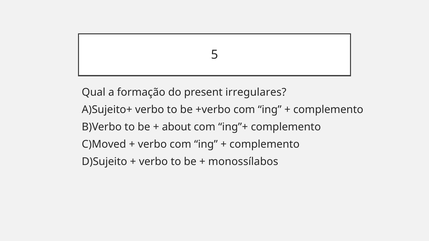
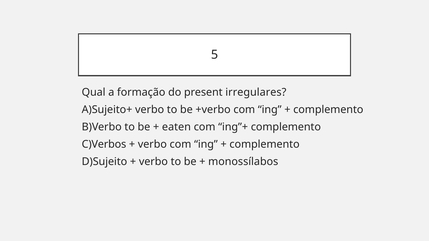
about: about -> eaten (176, 127)
C)Moved: C)Moved -> C)Verbos (104, 145)
